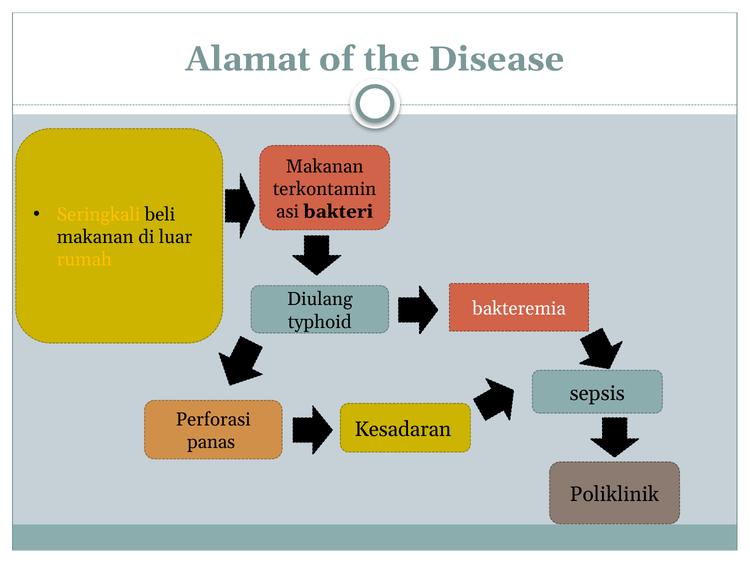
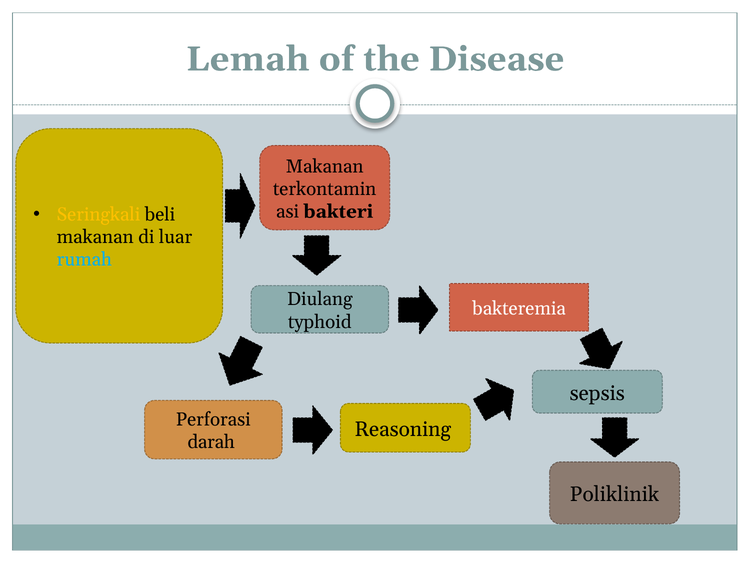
Alamat: Alamat -> Lemah (248, 59)
rumah colour: yellow -> light blue (84, 259)
Kesadaran: Kesadaran -> Reasoning (403, 429)
panas: panas -> darah (211, 442)
